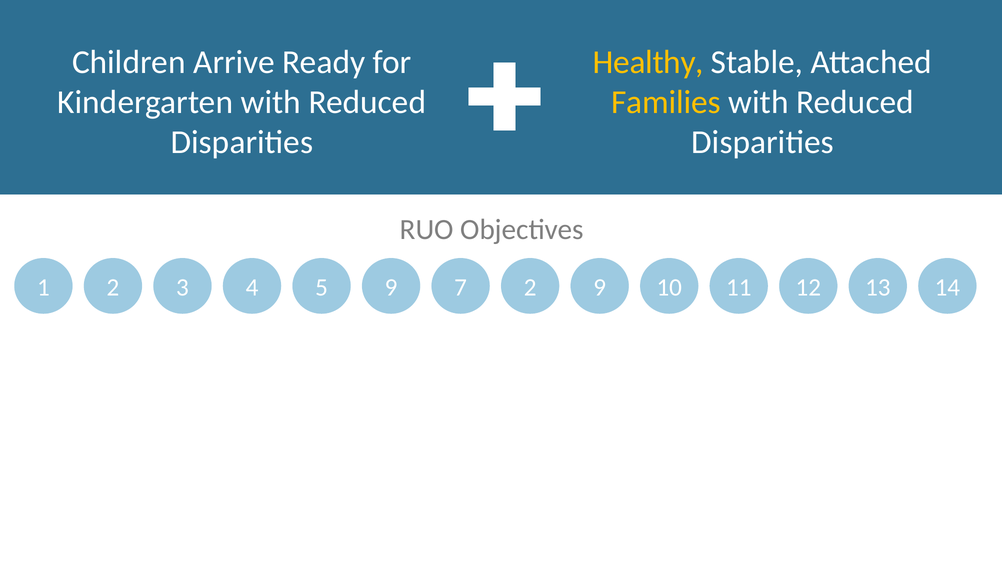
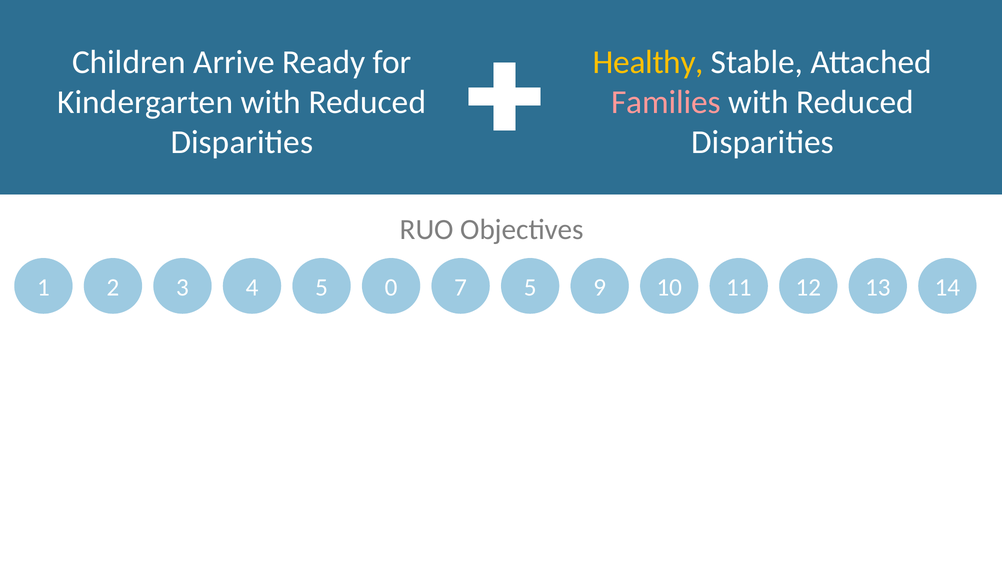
Families colour: yellow -> pink (666, 102)
5 9: 9 -> 0 (391, 287)
7 2: 2 -> 5 (530, 287)
